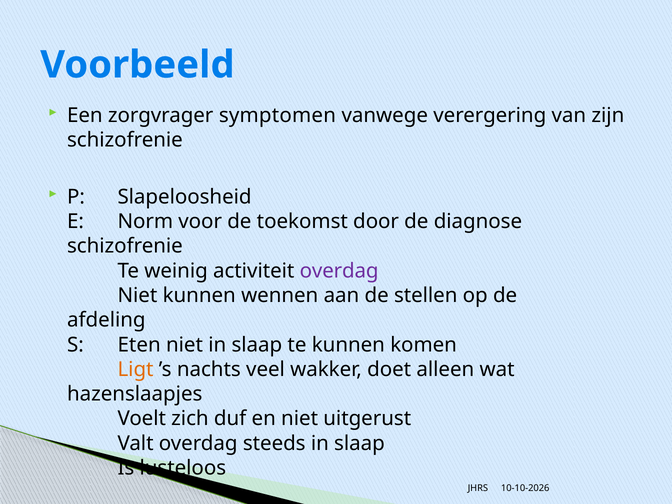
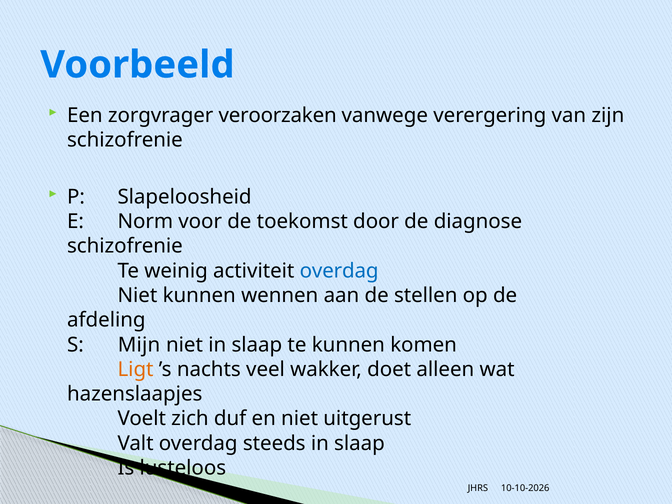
symptomen: symptomen -> veroorzaken (278, 116)
overdag colour: purple -> blue (339, 271)
Eten: Eten -> Mijn (139, 345)
